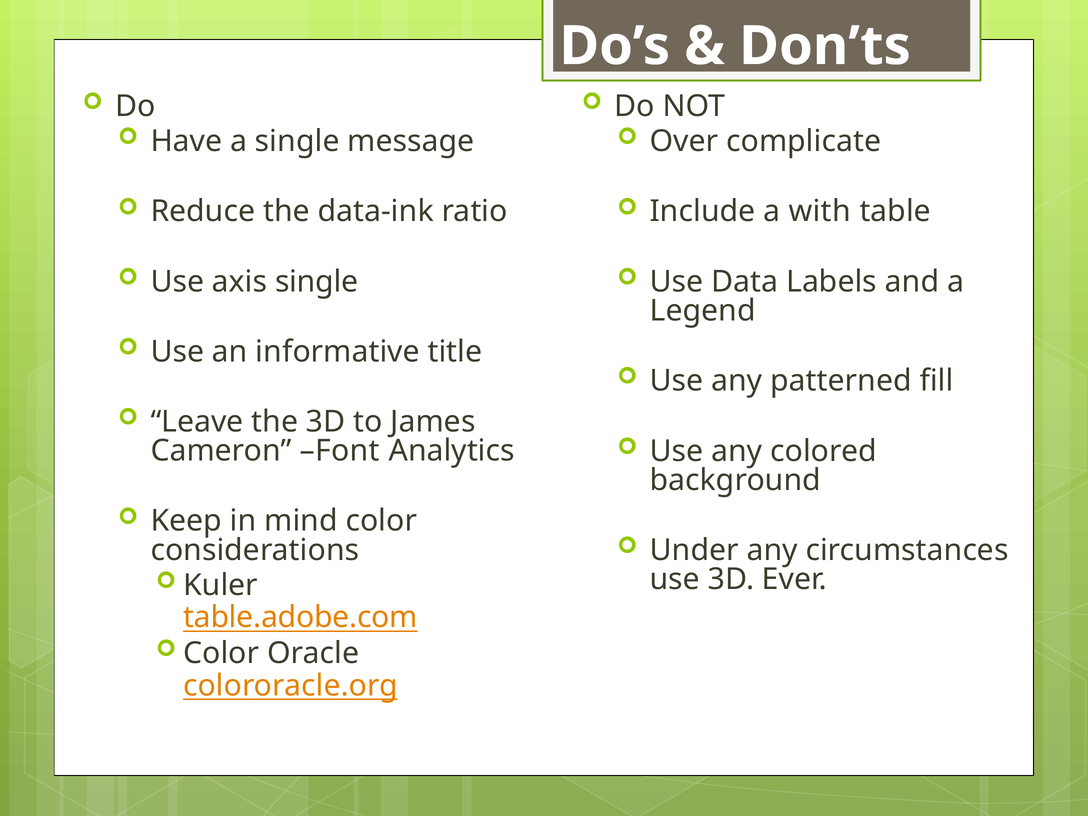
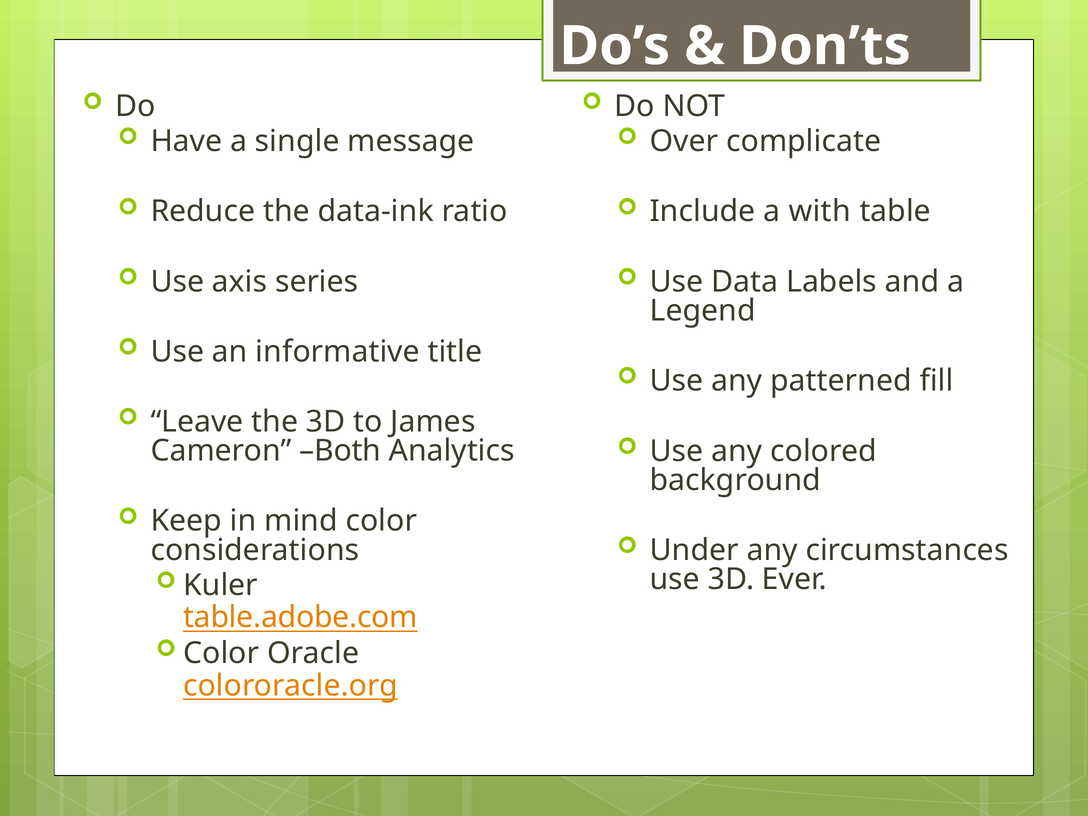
axis single: single -> series (317, 282)
Font: Font -> Both (340, 451)
